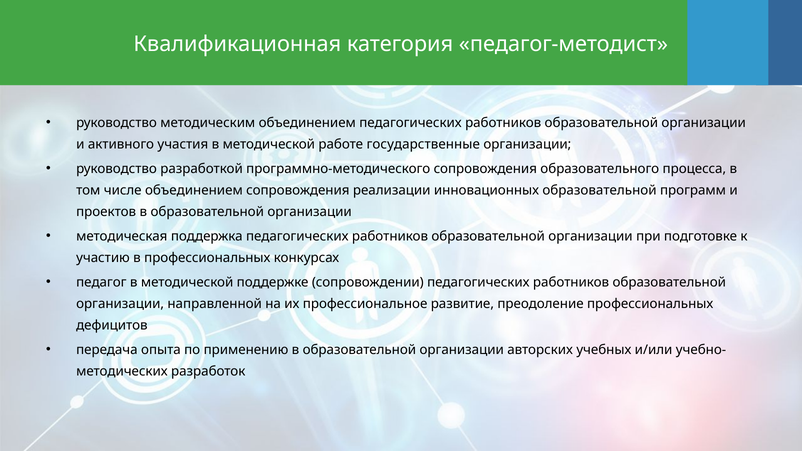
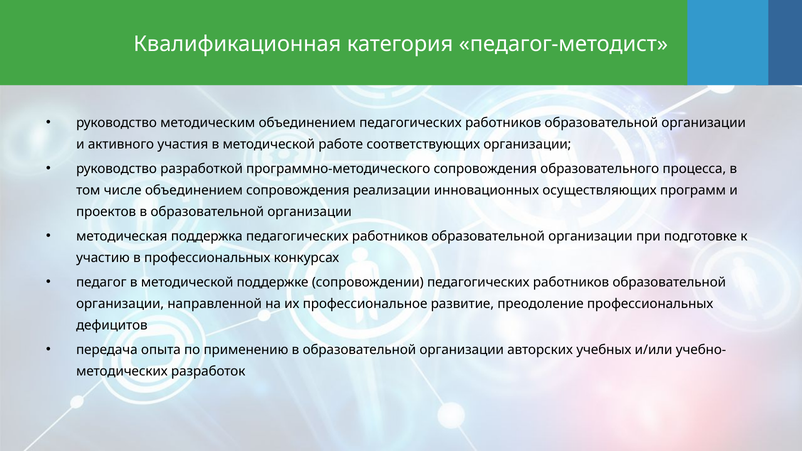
государственные: государственные -> соответствующих (423, 144)
инновационных образовательной: образовательной -> осуществляющих (600, 190)
